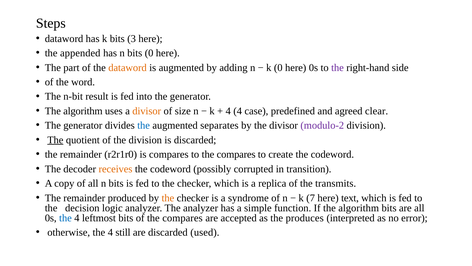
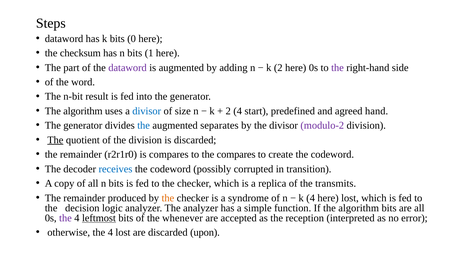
3: 3 -> 0 (132, 39)
appended: appended -> checksum (80, 53)
bits 0: 0 -> 1 (149, 53)
dataword colour: orange -> purple (128, 67)
k 0: 0 -> 2 (278, 67)
divisor colour: orange -> blue (147, 111)
4: 4 -> 2 (228, 111)
case: case -> start (256, 111)
clear: clear -> hand (377, 111)
receives colour: orange -> blue (116, 169)
k 7: 7 -> 4 (311, 198)
here text: text -> lost (350, 198)
the colour: blue -> purple (65, 218)
leftmost underline: none -> present (99, 218)
of the compares: compares -> whenever (183, 218)
produces: produces -> reception (305, 218)
4 still: still -> lost (123, 232)
used: used -> upon (205, 232)
